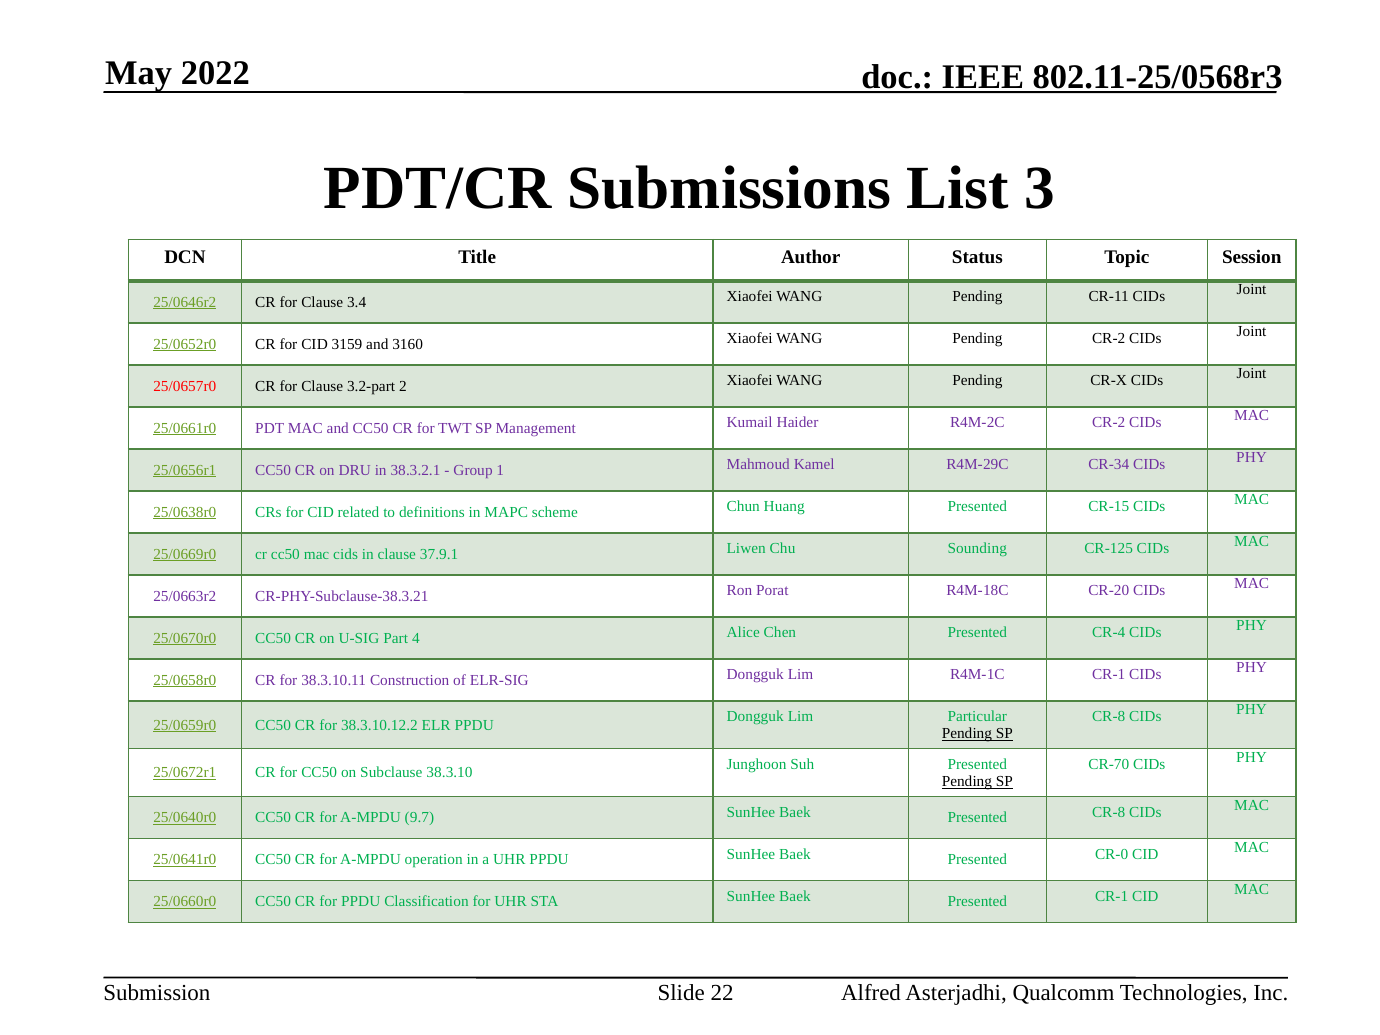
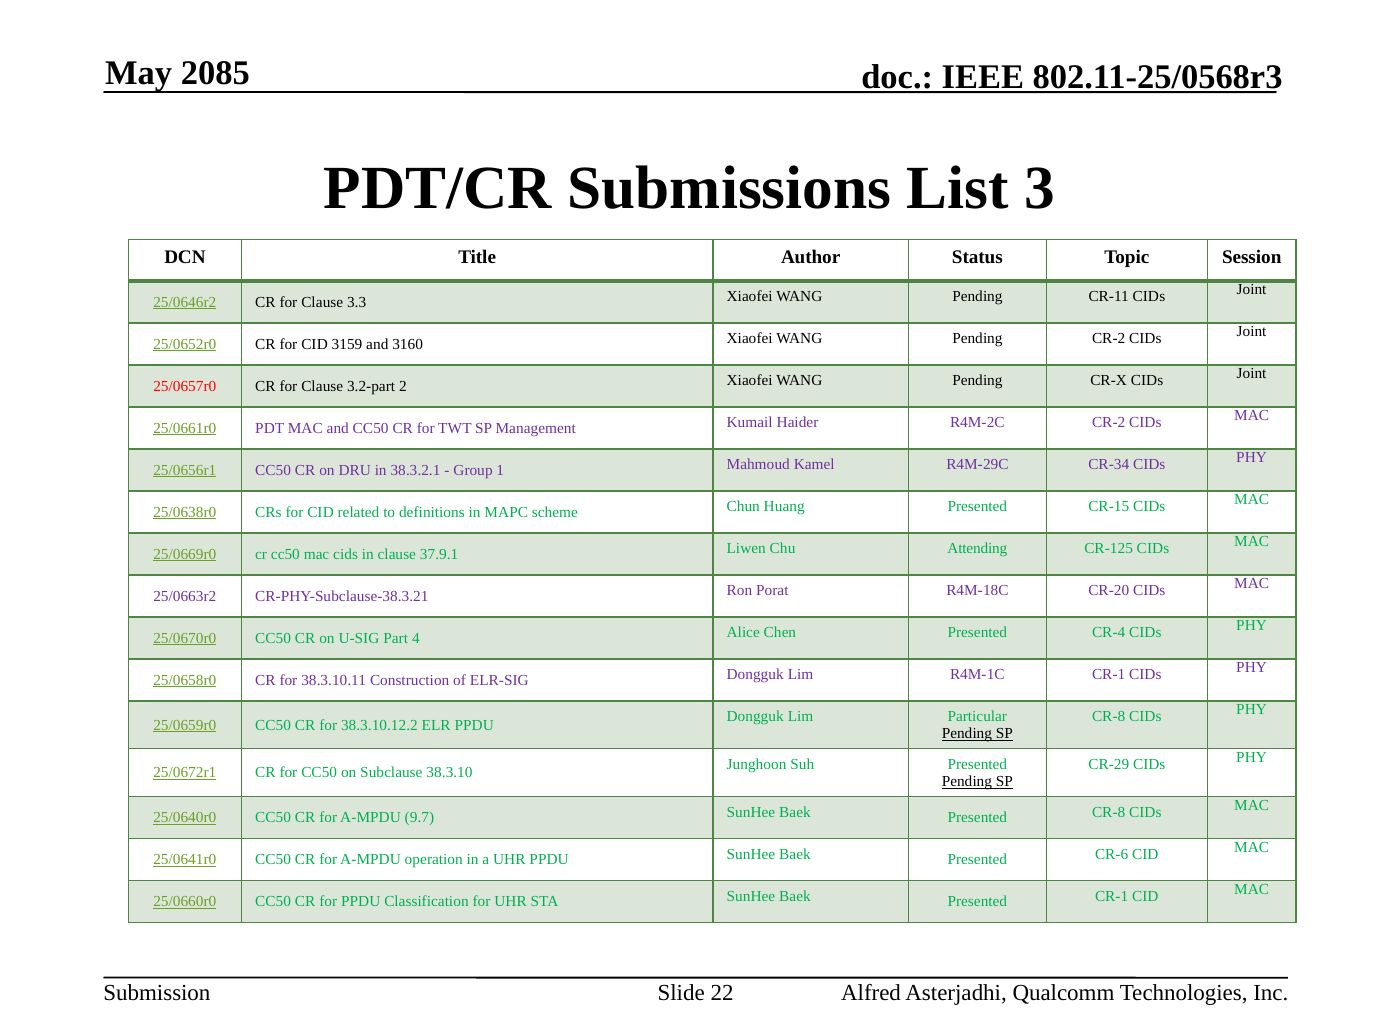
2022: 2022 -> 2085 (215, 73)
3.4: 3.4 -> 3.3 (357, 302)
Sounding: Sounding -> Attending (977, 548)
CR-70: CR-70 -> CR-29 (1109, 764)
CR-0: CR-0 -> CR-6 (1112, 854)
